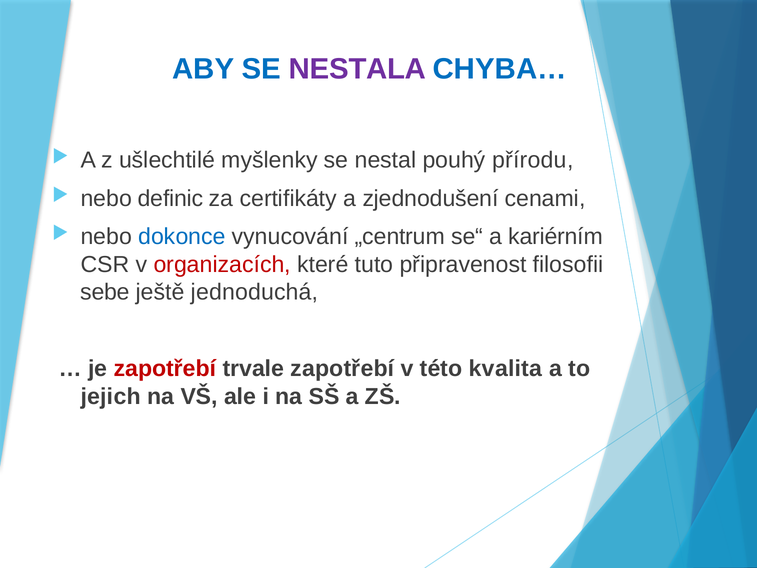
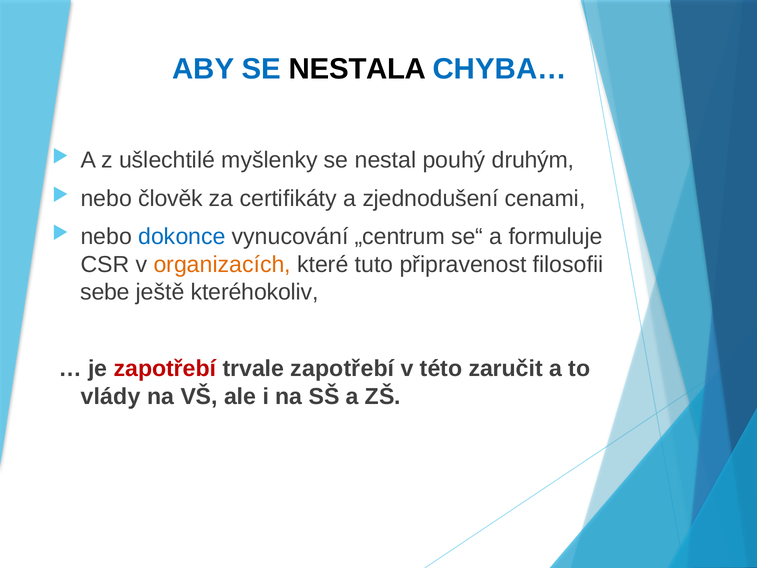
NESTALA colour: purple -> black (358, 69)
přírodu: přírodu -> druhým (533, 160)
definic: definic -> člověk (170, 198)
kariérním: kariérním -> formuluje (556, 237)
organizacích colour: red -> orange (222, 264)
jednoduchá: jednoduchá -> kteréhokoliv (255, 292)
kvalita: kvalita -> zaručit (506, 369)
jejich: jejich -> vlády (111, 396)
